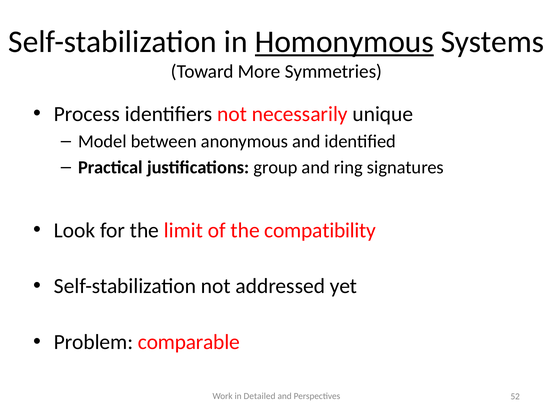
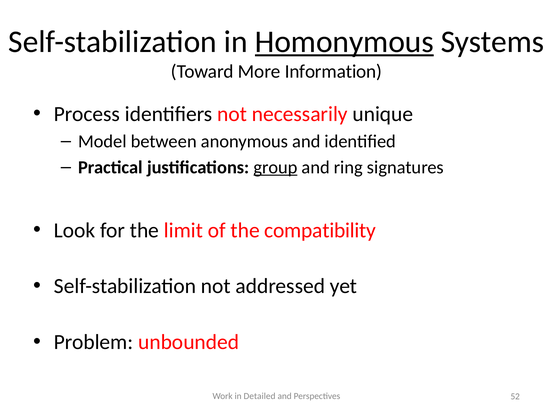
Symmetries: Symmetries -> Information (333, 71)
group underline: none -> present (275, 167)
comparable: comparable -> unbounded (189, 342)
